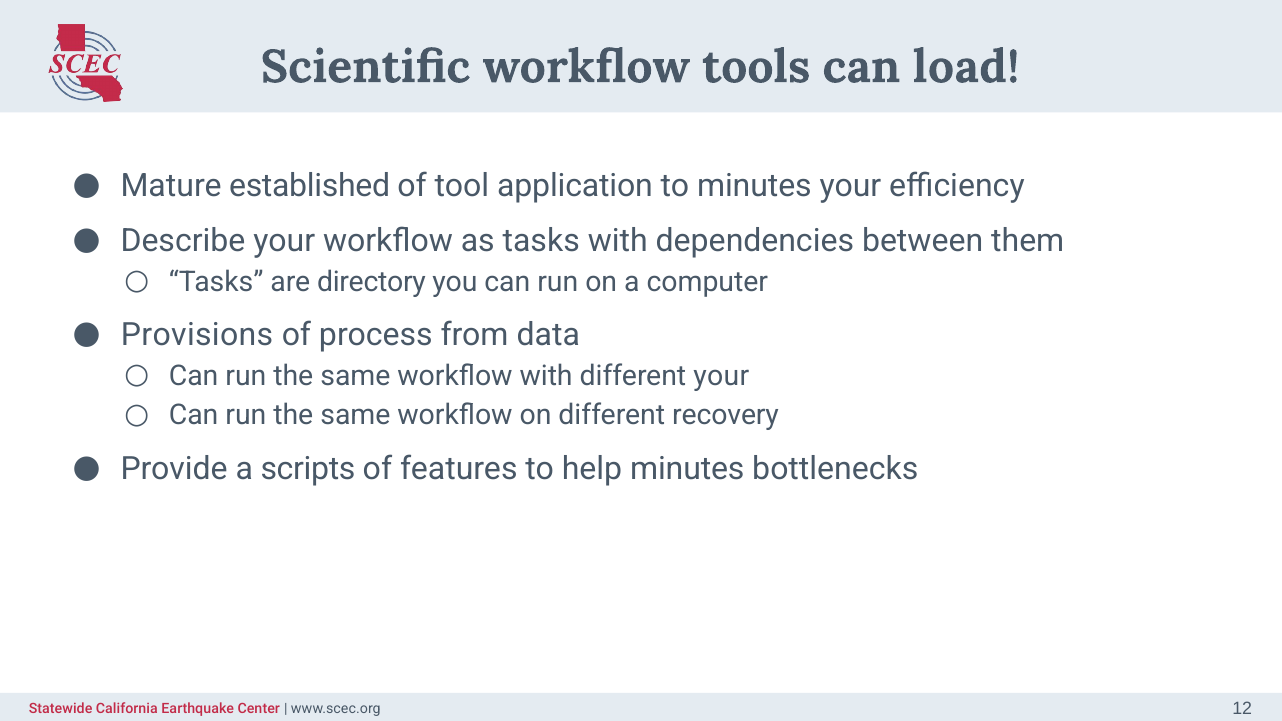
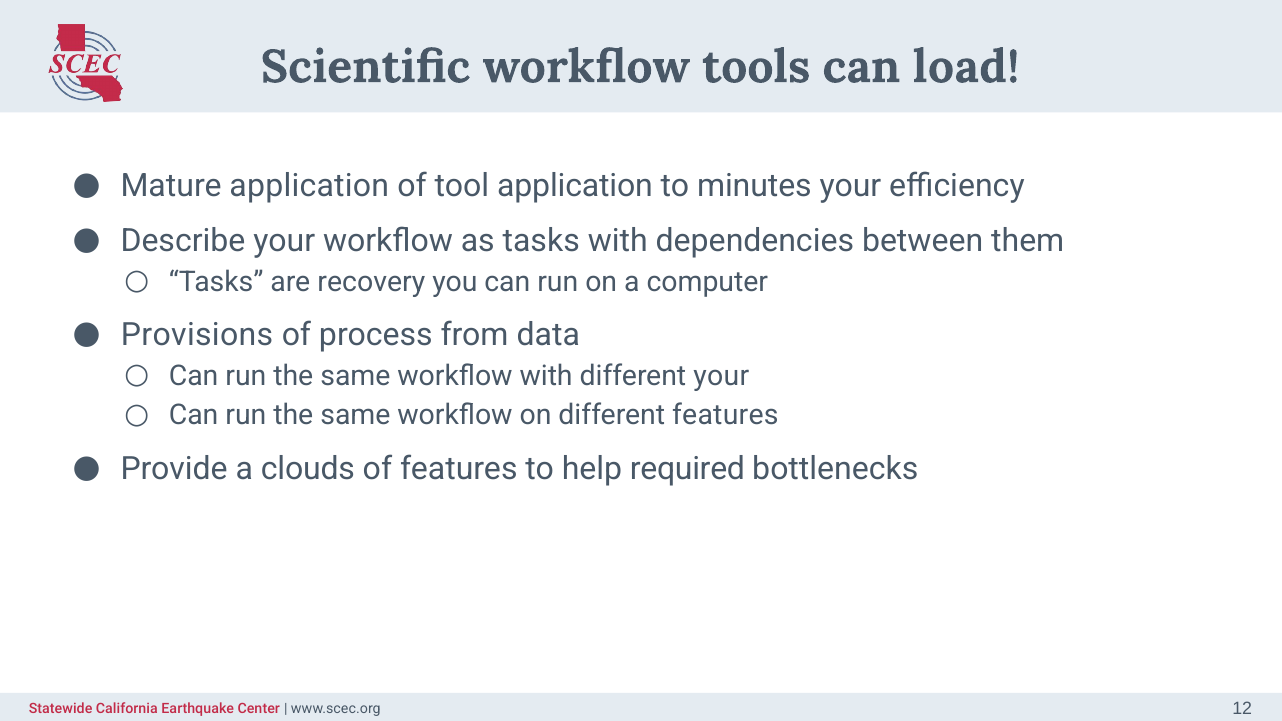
Mature established: established -> application (309, 186)
directory: directory -> recovery (371, 282)
different recovery: recovery -> features (725, 416)
scripts: scripts -> clouds (308, 469)
help minutes: minutes -> required (687, 469)
